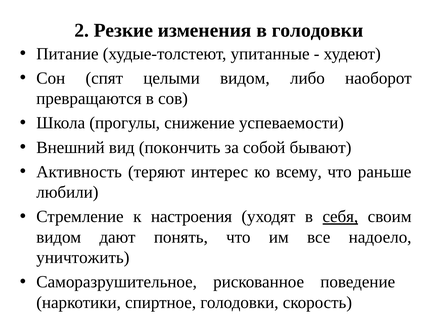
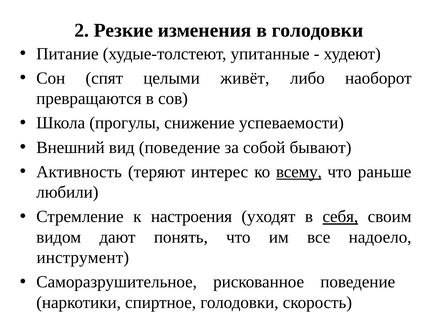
целыми видом: видом -> живёт (245, 78)
вид покончить: покончить -> поведение (180, 147)
всему underline: none -> present (299, 172)
уничтожить: уничтожить -> инструмент (83, 257)
